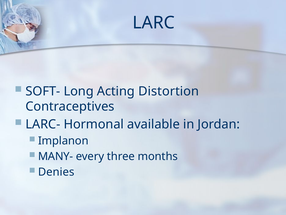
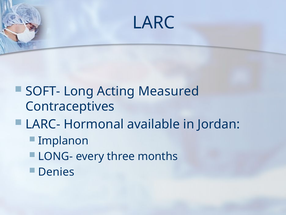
Distortion: Distortion -> Measured (169, 91)
MANY-: MANY- -> LONG- (55, 156)
